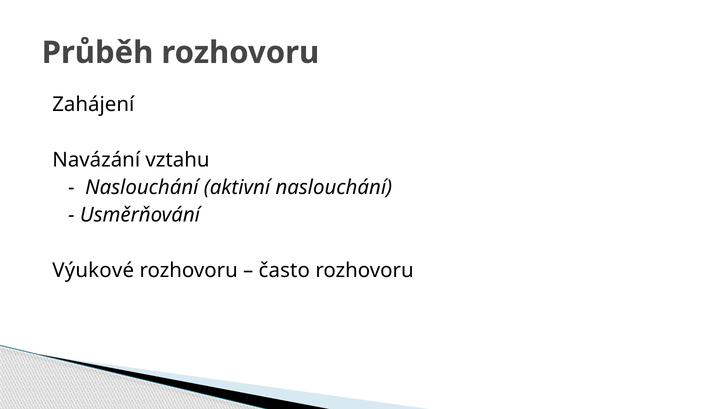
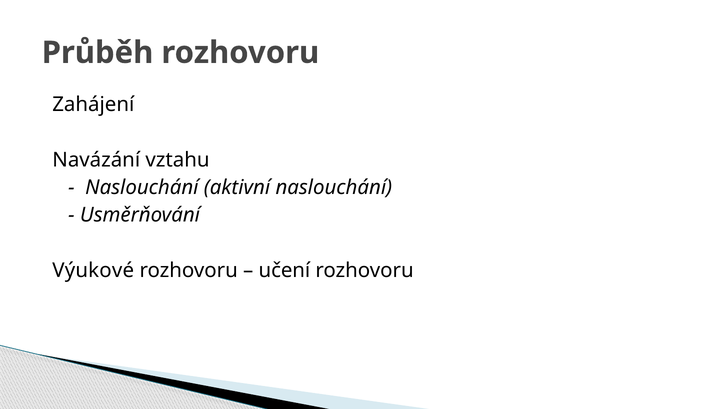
často: často -> učení (284, 270)
